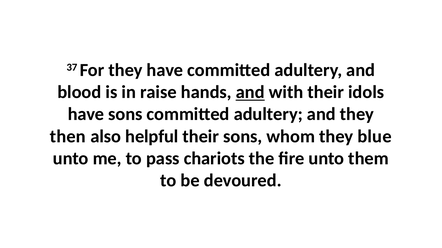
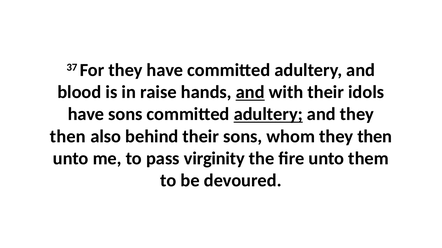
adultery underline: none -> present (268, 115)
helpful: helpful -> behind (152, 137)
whom they blue: blue -> then (375, 137)
chariots: chariots -> virginity (214, 159)
